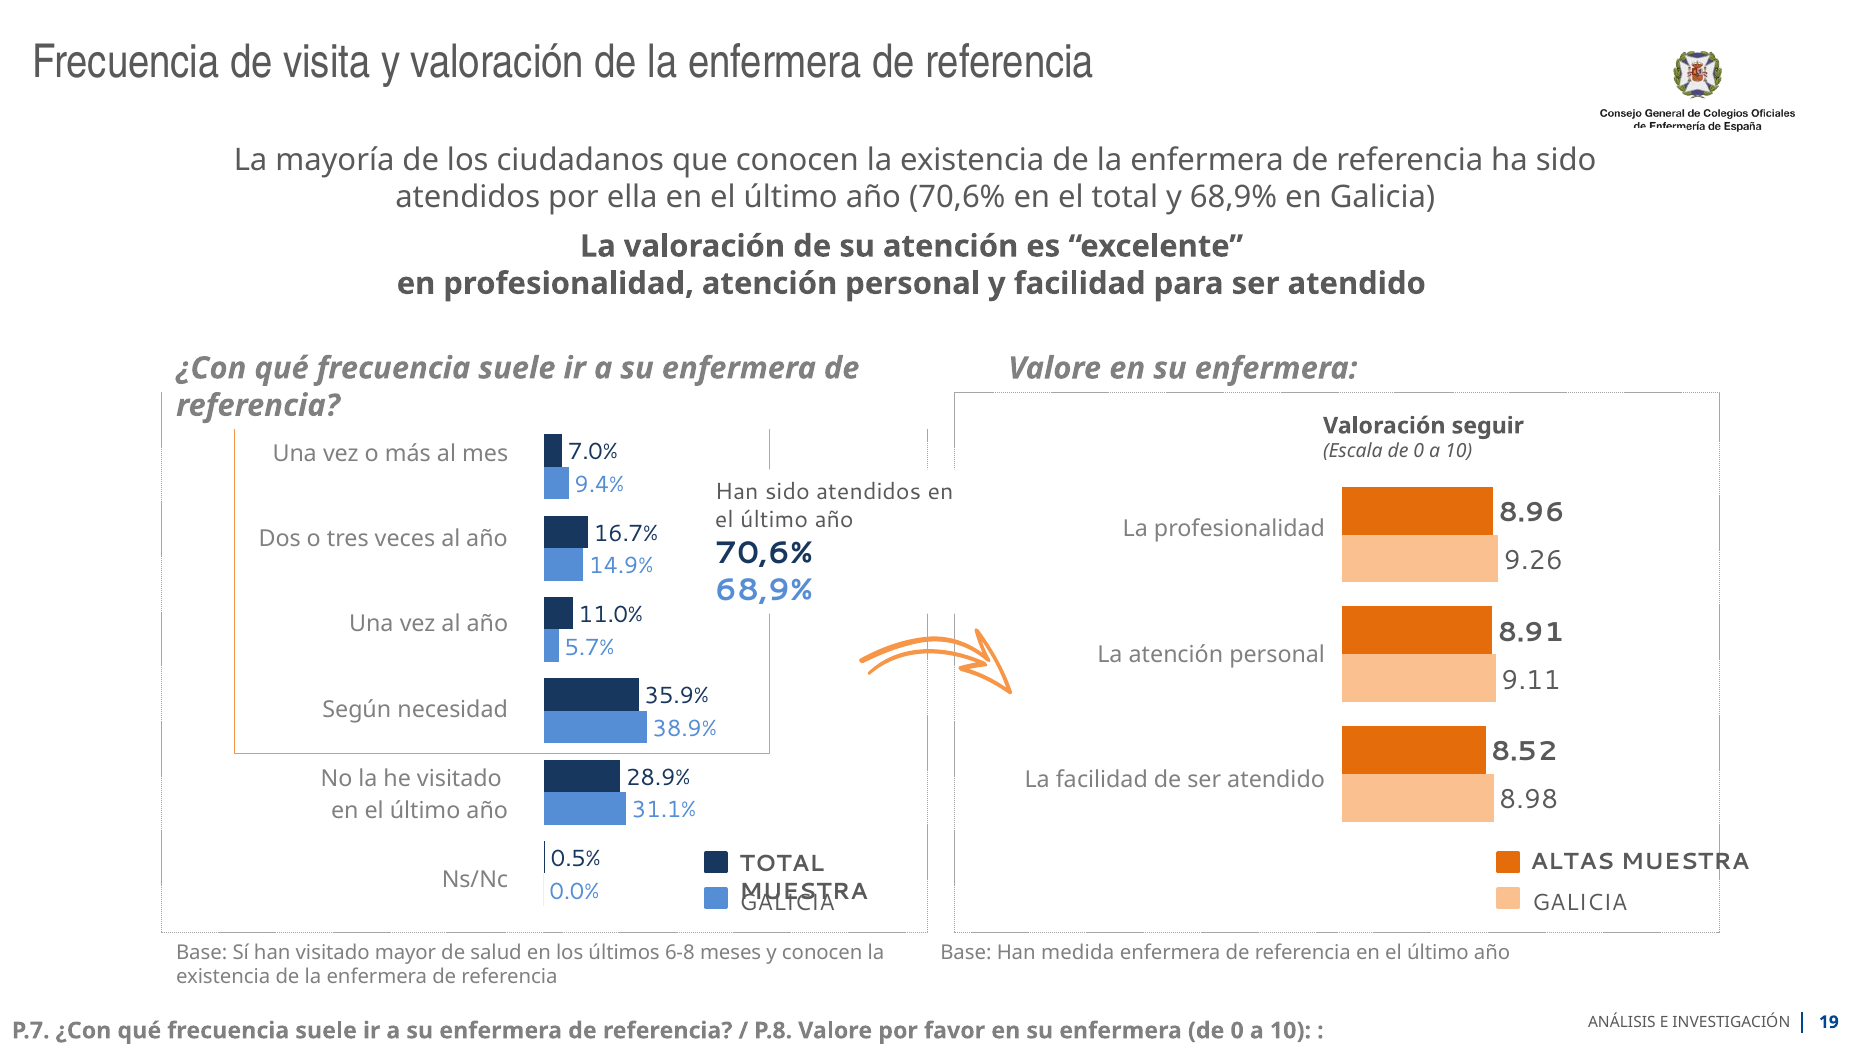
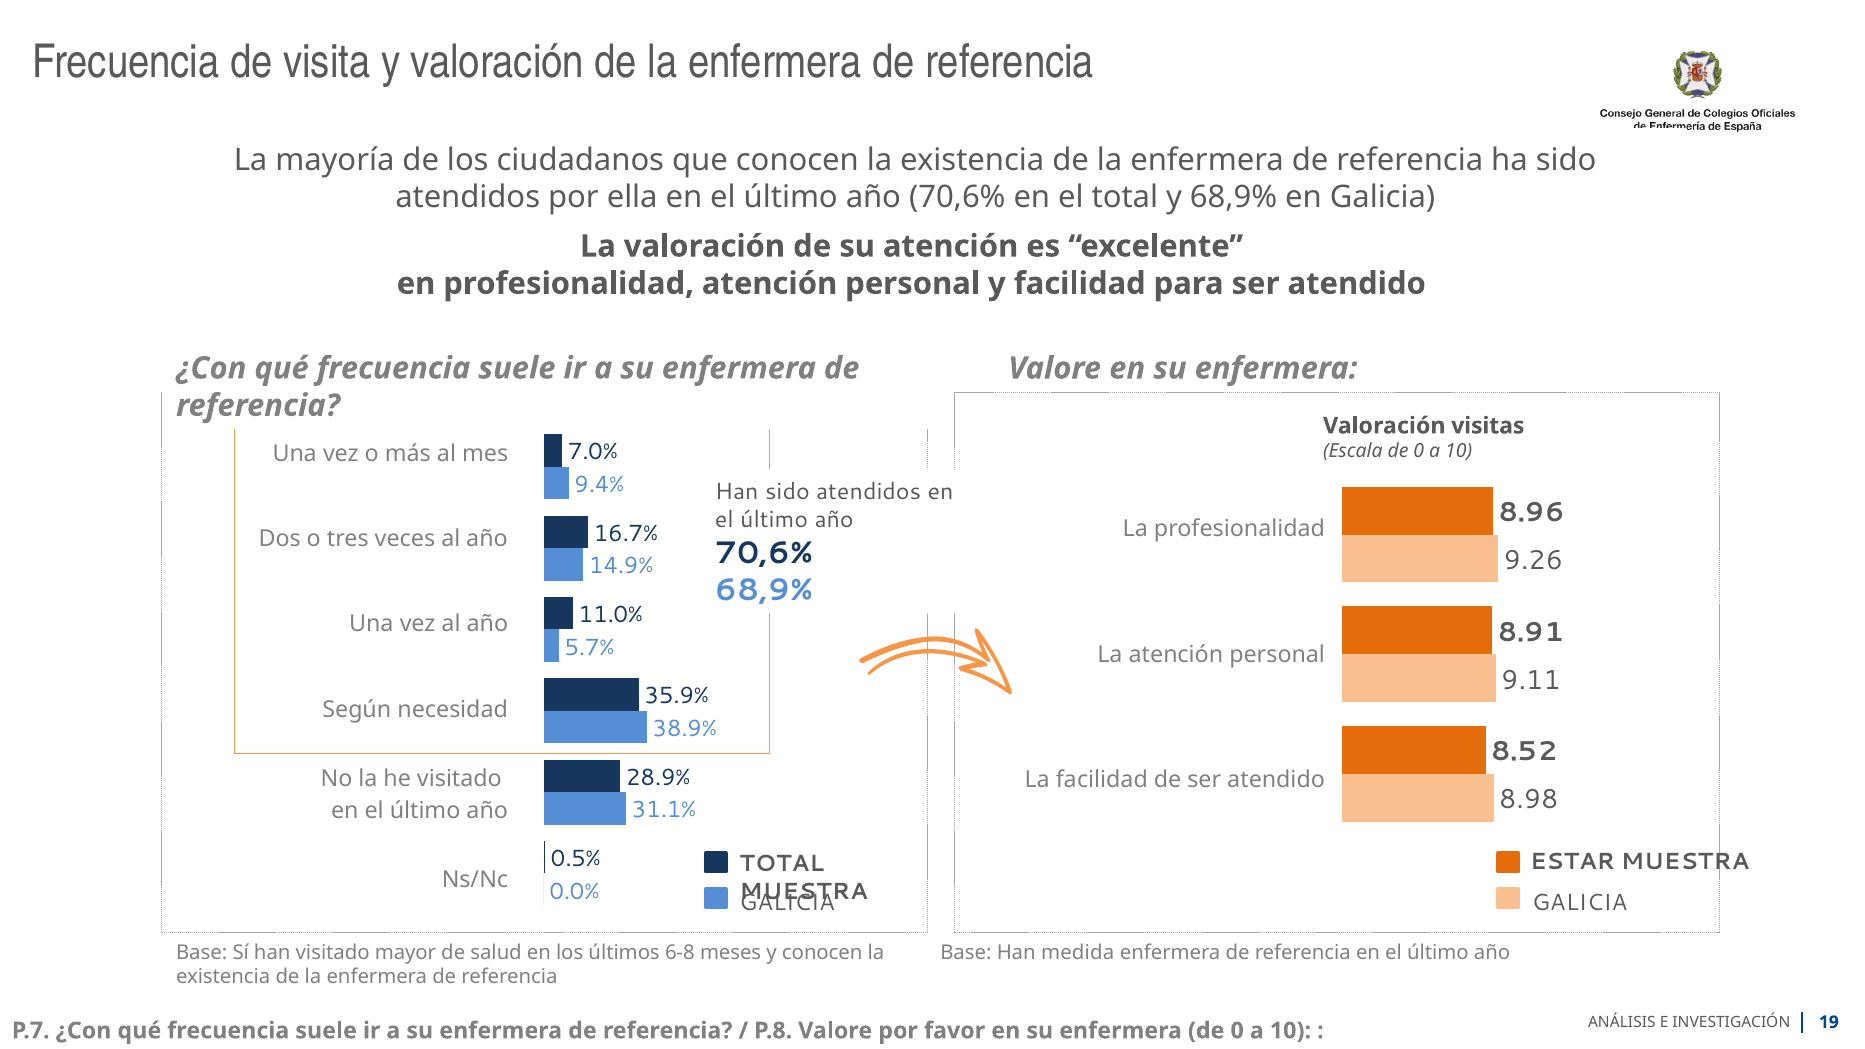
seguir: seguir -> visitas (1488, 426)
ALTAS: ALTAS -> ESTAR (1572, 862)
